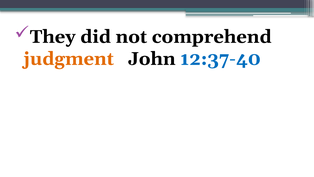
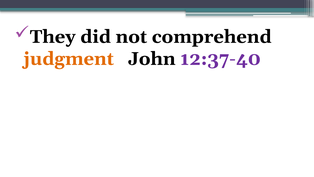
12:37-40 colour: blue -> purple (220, 59)
